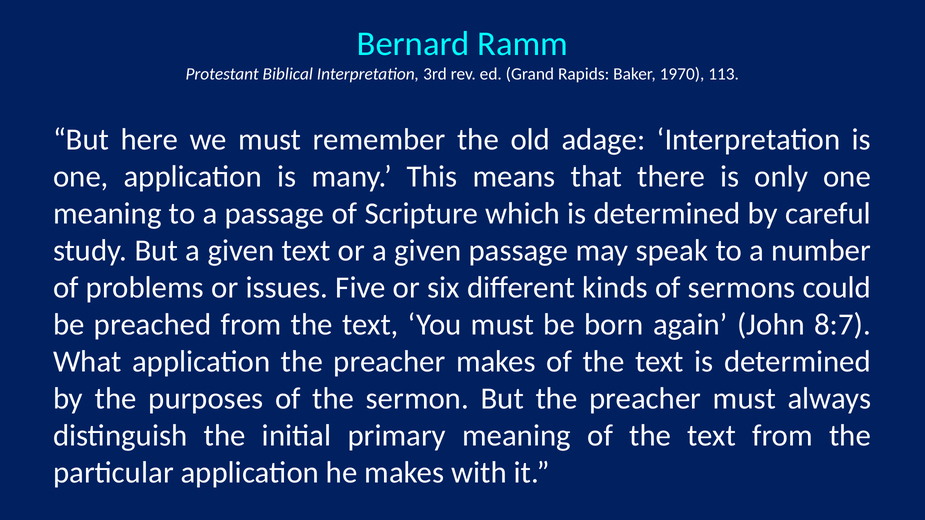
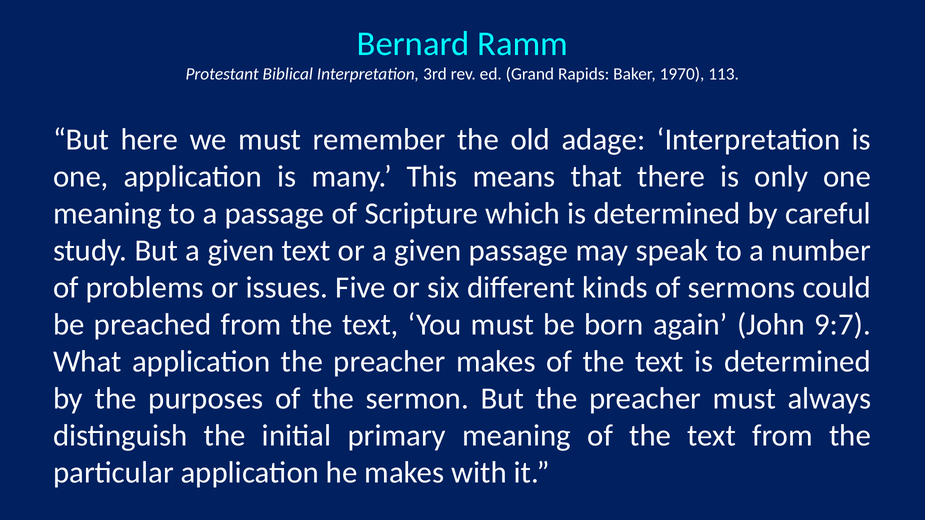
8:7: 8:7 -> 9:7 (843, 325)
